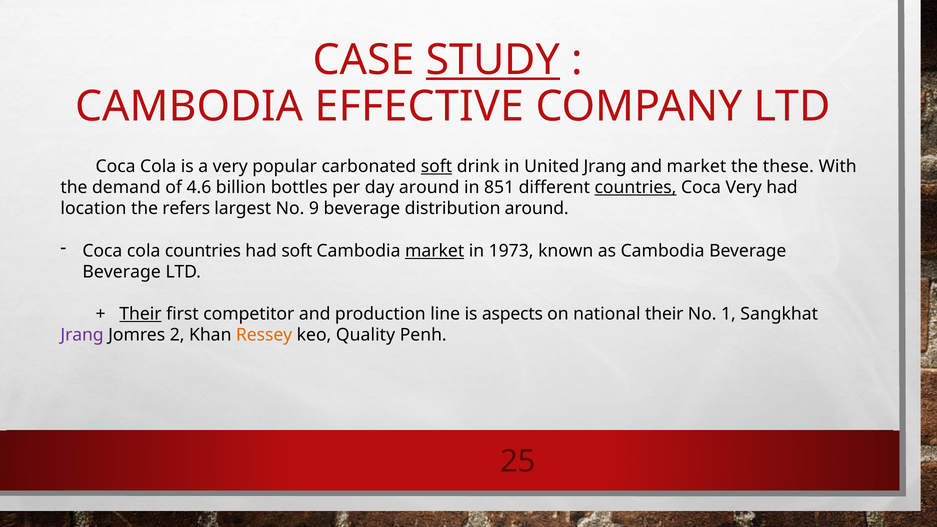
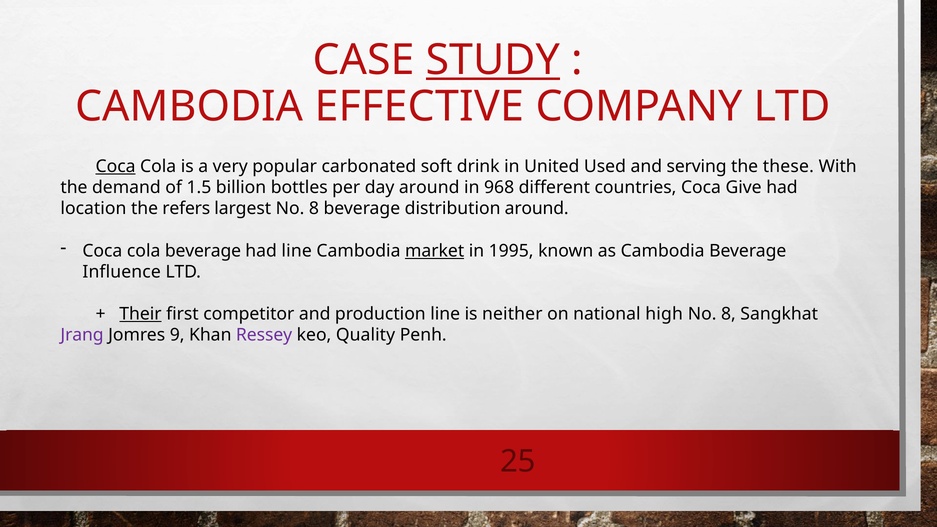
Coca underline: none -> present (116, 166)
soft underline: present -> none (437, 166)
United Jrang: Jrang -> Used (605, 166)
and market: market -> serving (697, 166)
4.6: 4.6 -> 1.5 (199, 188)
851: 851 -> 968 (499, 188)
countries underline: present -> none (635, 188)
Coca Very: Very -> Give (744, 188)
largest No 9: 9 -> 8 (314, 209)
cola countries: countries -> beverage (203, 251)
had soft: soft -> line (297, 251)
1973: 1973 -> 1995 (511, 251)
Beverage: Beverage -> Influence (122, 272)
aspects: aspects -> neither (512, 314)
national their: their -> high (664, 314)
1: 1 -> 8 (728, 314)
2: 2 -> 9 (177, 335)
Ressey colour: orange -> purple (264, 335)
